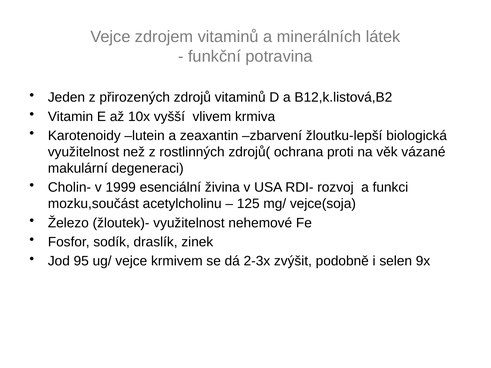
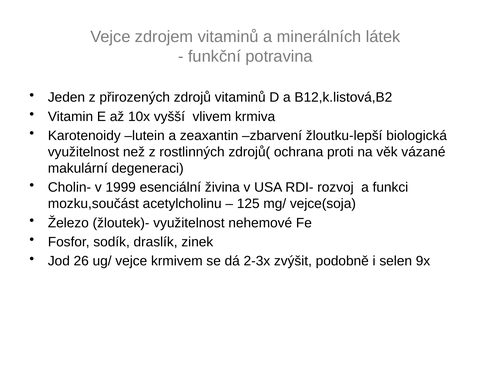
95: 95 -> 26 (81, 261)
